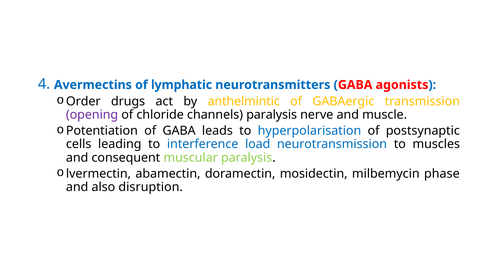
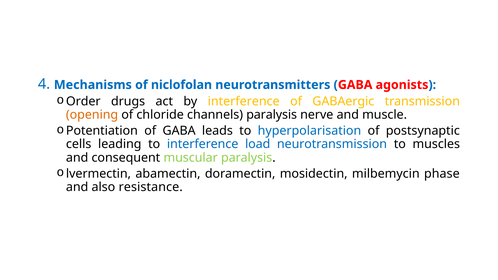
Avermectins: Avermectins -> Mechanisms (93, 85)
lymphatic: lymphatic -> niclofolan (181, 85)
by anthelmintic: anthelmintic -> interference (244, 101)
opening colour: purple -> orange (92, 115)
disruption: disruption -> resistance (151, 187)
